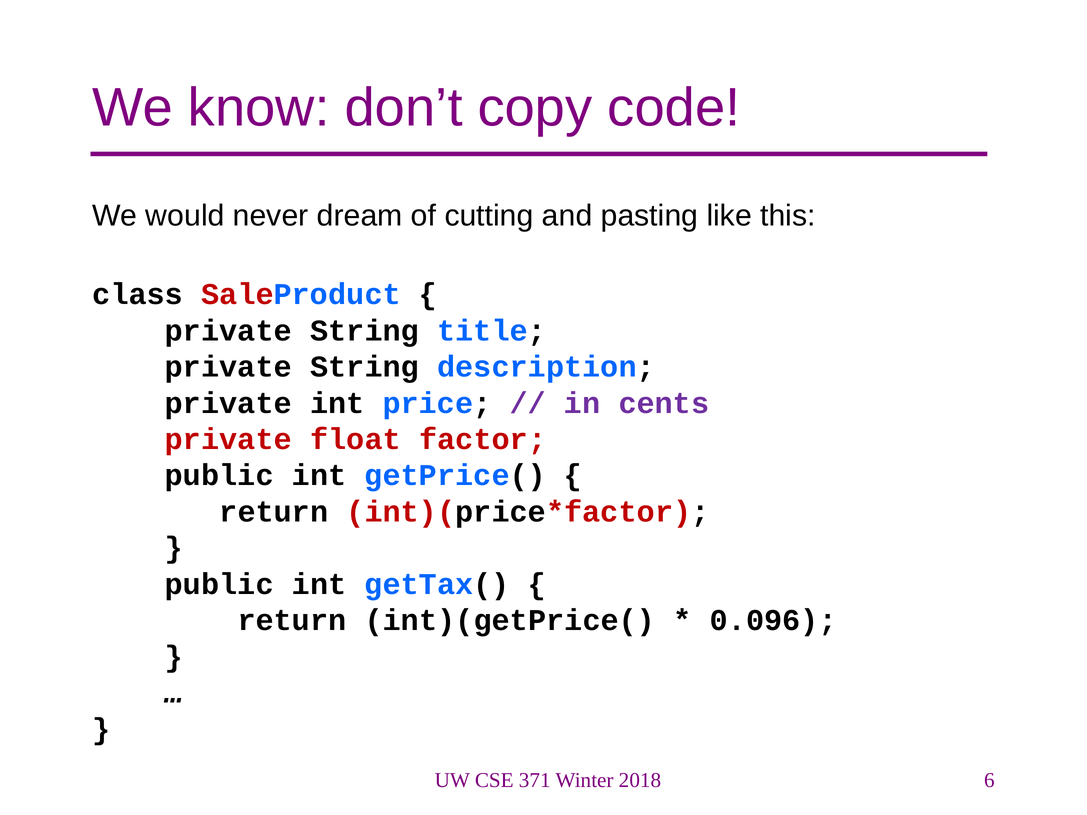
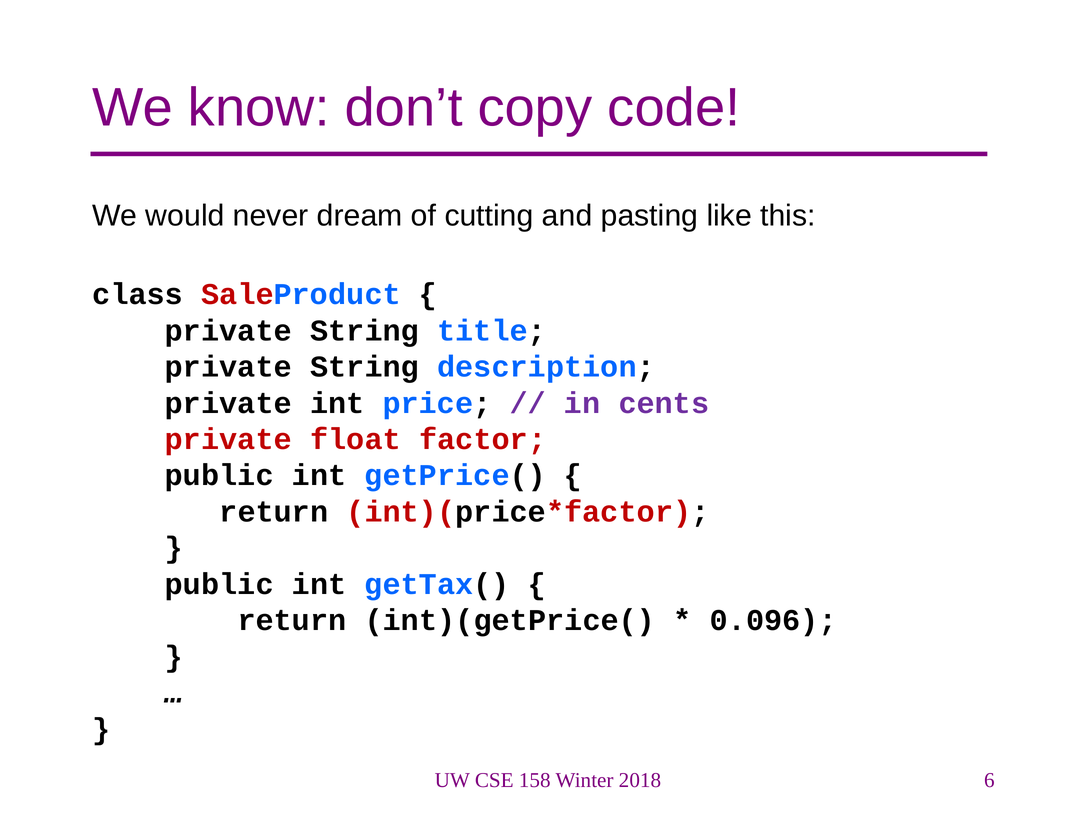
371: 371 -> 158 (535, 780)
